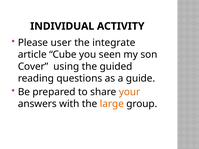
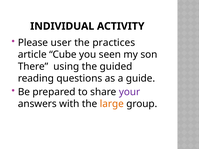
integrate: integrate -> practices (114, 43)
Cover: Cover -> There (33, 67)
your colour: orange -> purple (130, 92)
